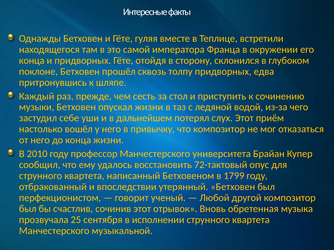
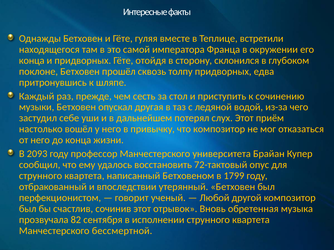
опускал жизни: жизни -> другая (149, 107)
2010: 2010 -> 2093 (37, 154)
25: 25 -> 82 (76, 220)
музыкальной: музыкальной -> бессмертной (122, 231)
